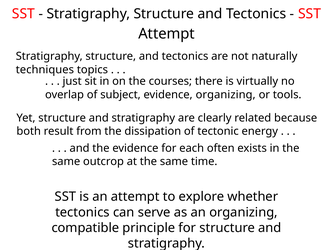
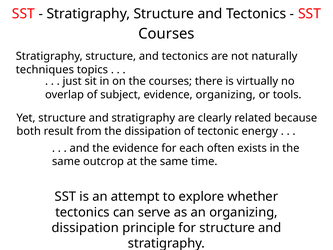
Attempt: Attempt -> Courses (166, 34)
compatible: compatible -> dissipation (85, 228)
